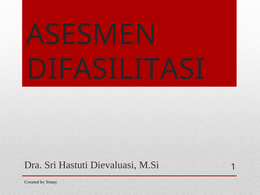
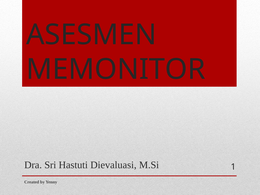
DIFASILITASI: DIFASILITASI -> MEMONITOR (116, 69)
